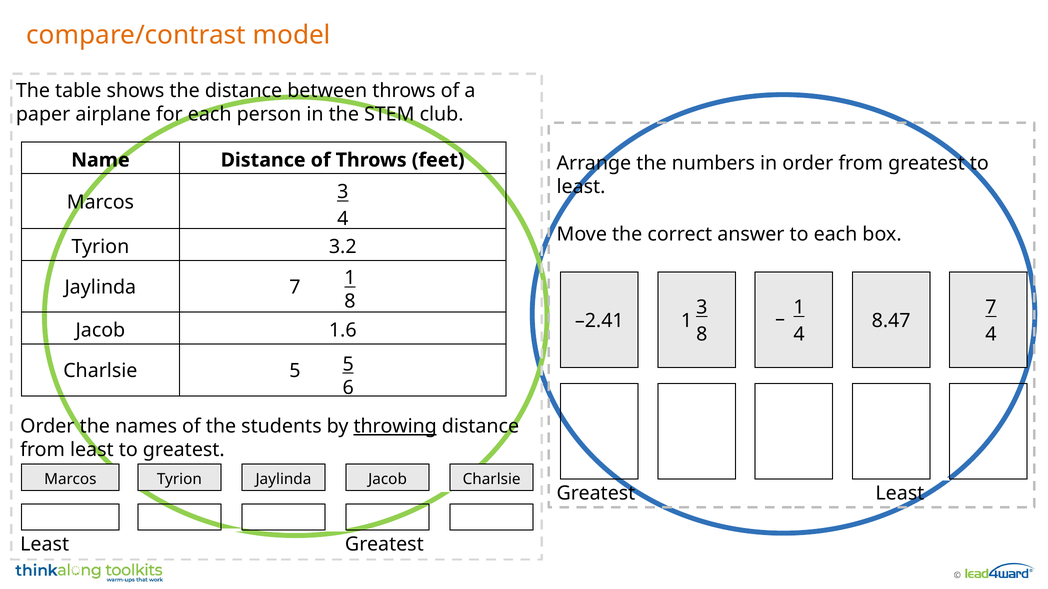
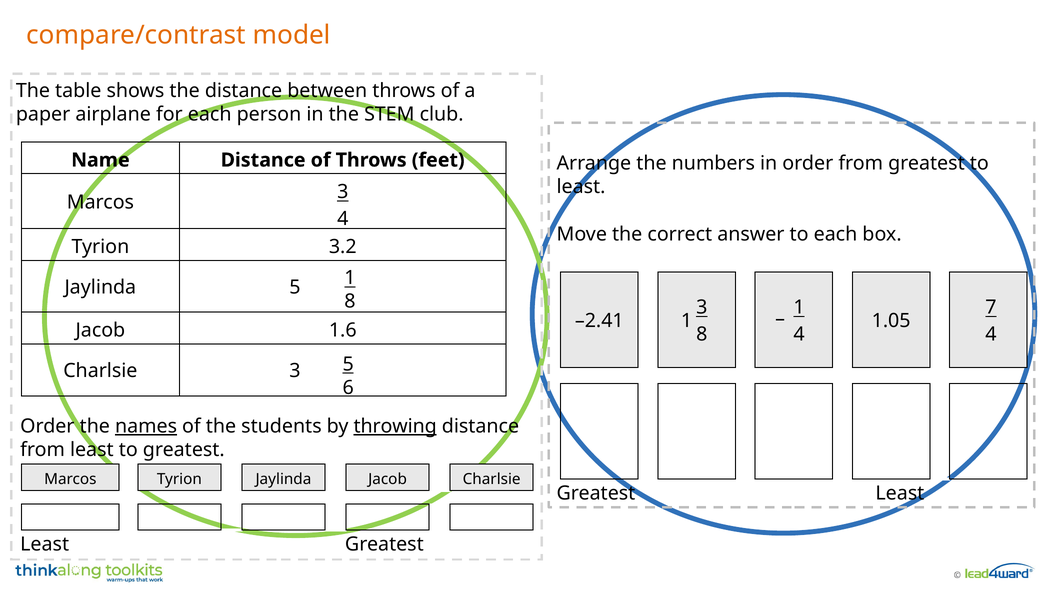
Jaylinda 7: 7 -> 5 (295, 288)
8.47: 8.47 -> 1.05 (891, 321)
Charlsie 5: 5 -> 3 (295, 371)
names underline: none -> present (146, 427)
